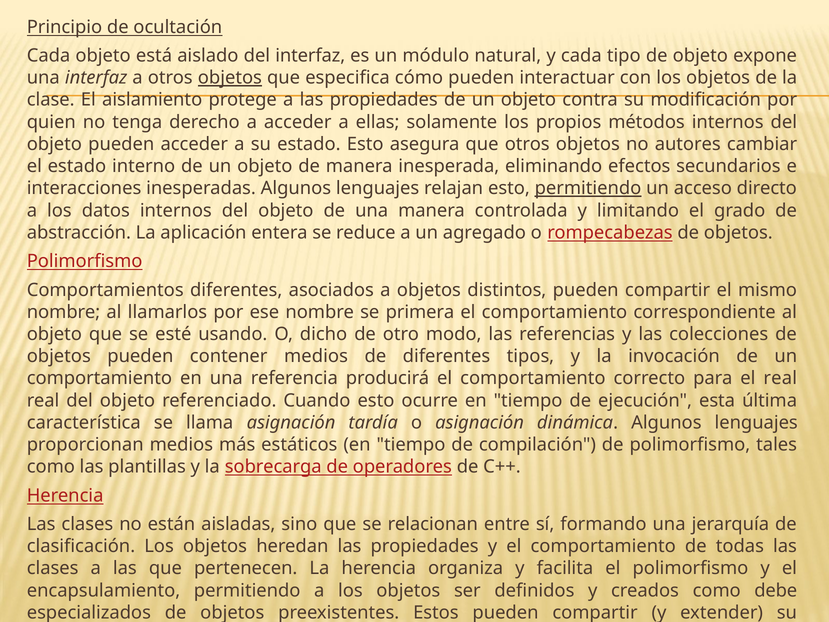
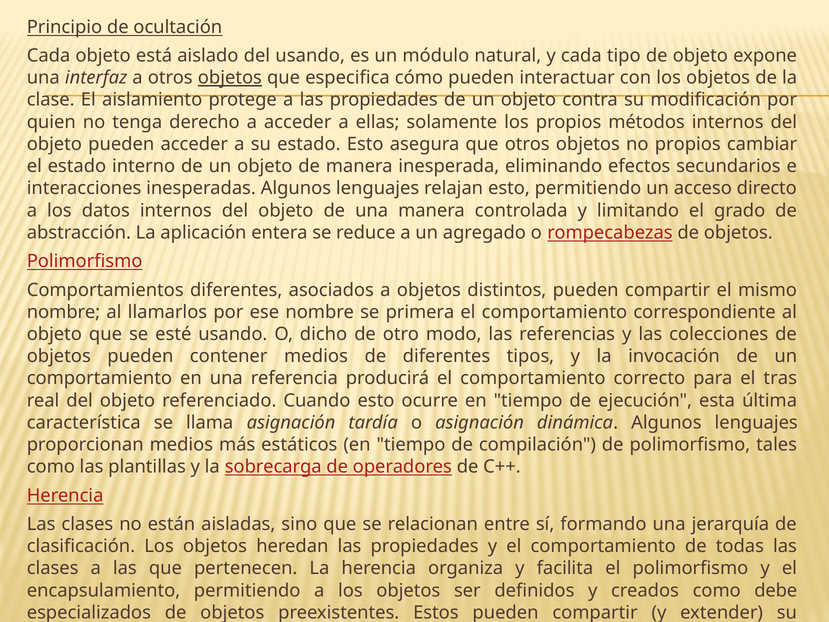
del interfaz: interfaz -> usando (310, 56)
no autores: autores -> propios (688, 144)
permitiendo underline: present -> none (588, 188)
el real: real -> tras (780, 378)
